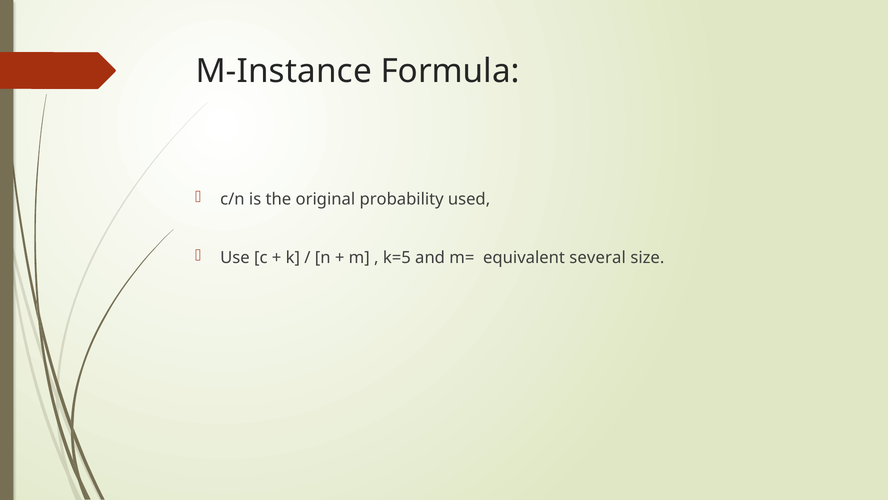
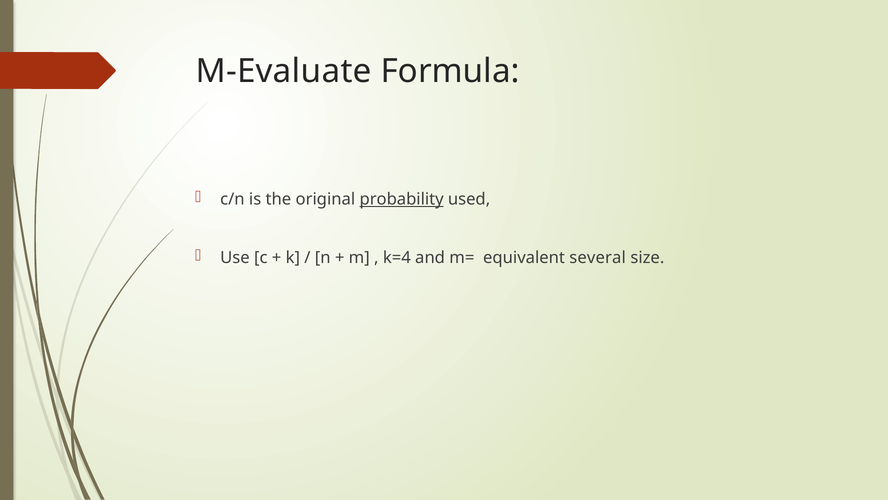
M-Instance: M-Instance -> M-Evaluate (284, 71)
probability underline: none -> present (402, 199)
k=5: k=5 -> k=4 (397, 258)
